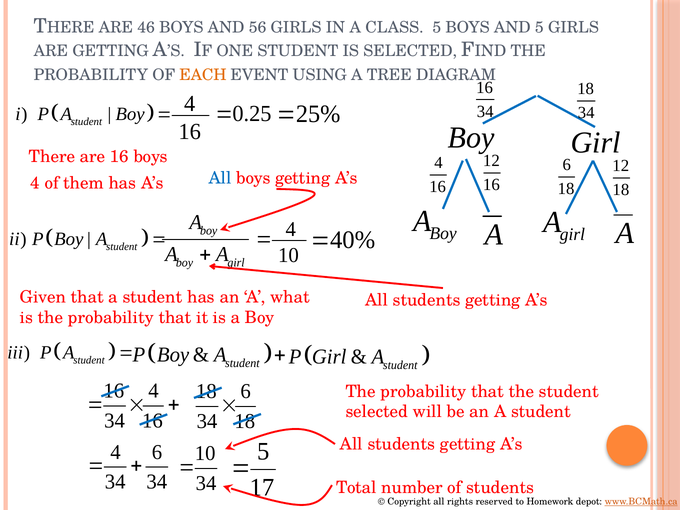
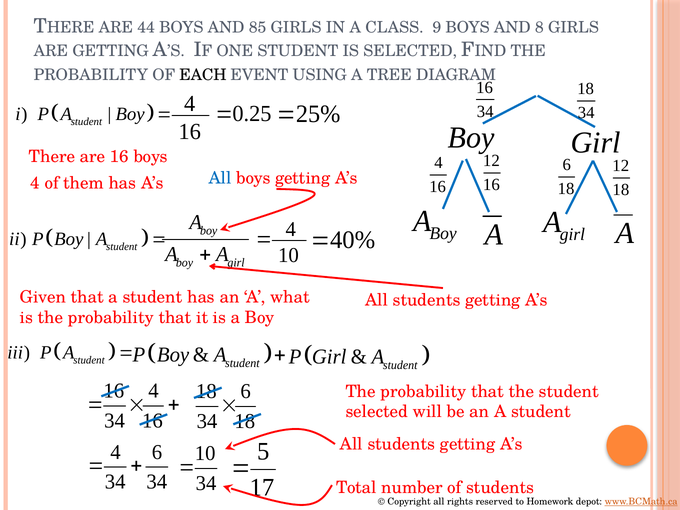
46: 46 -> 44 (146, 27)
56: 56 -> 85 (258, 27)
CLASS 5: 5 -> 9 (437, 27)
AND 5: 5 -> 8 (539, 27)
EACH colour: orange -> black (203, 75)
